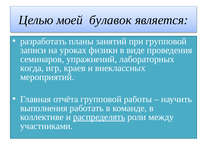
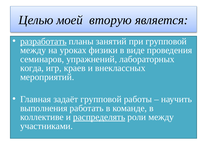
булавок: булавок -> вторую (110, 20)
разработать underline: none -> present (43, 41)
записи: записи -> между (33, 50)
отчёта: отчёта -> задаёт (66, 99)
